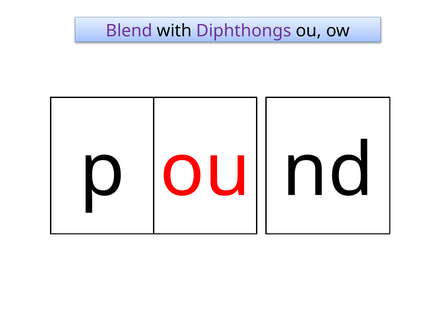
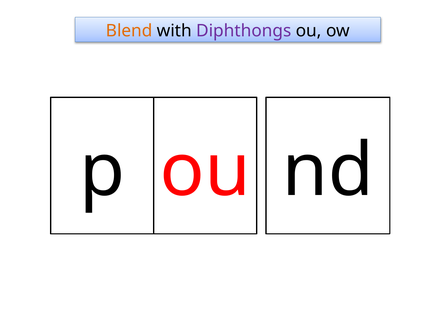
Blend colour: purple -> orange (129, 31)
